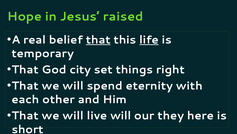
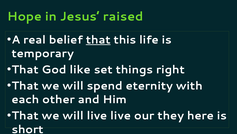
life underline: present -> none (149, 40)
city: city -> like (80, 69)
live will: will -> live (121, 115)
